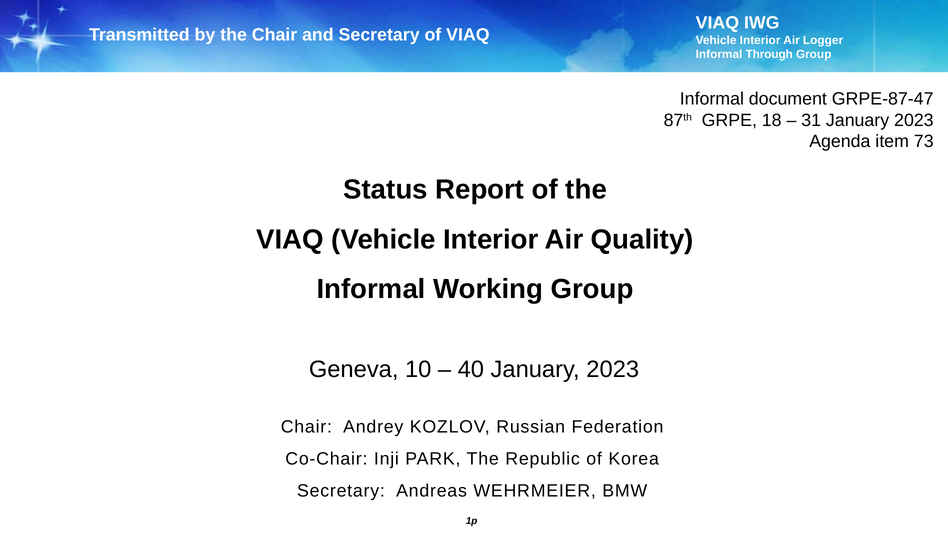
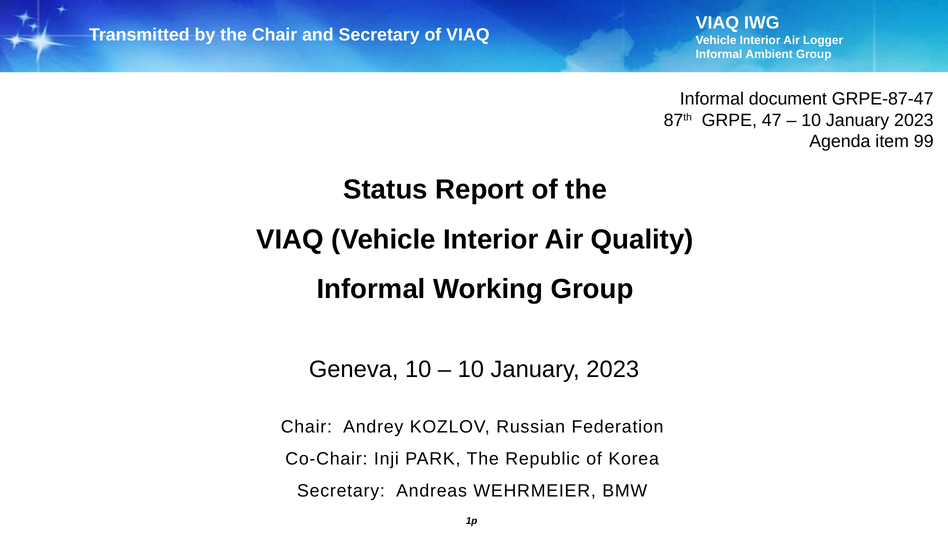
Through: Through -> Ambient (769, 55)
18: 18 -> 47 (772, 120)
31: 31 -> 10 (811, 120)
73: 73 -> 99 (924, 142)
40: 40 -> 10 (471, 370)
